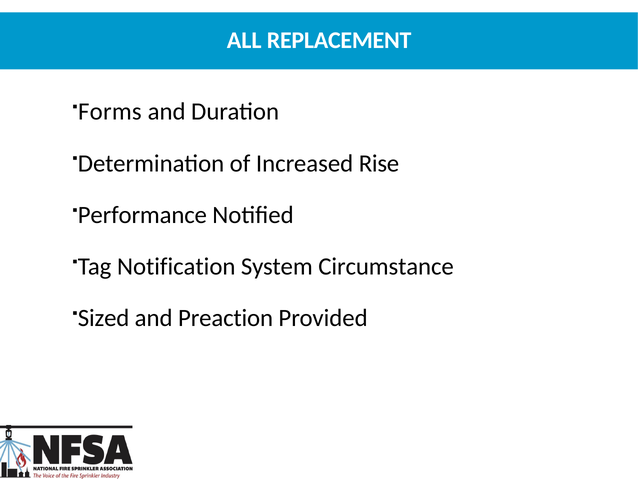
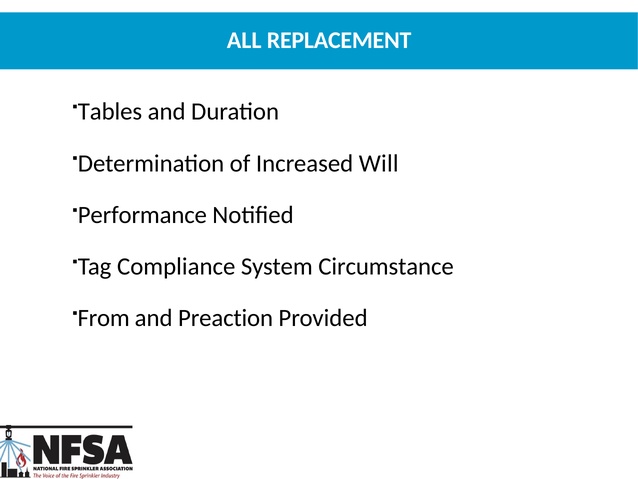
Forms: Forms -> Tables (110, 111)
Rise: Rise -> Will (379, 163)
Notification: Notification -> Compliance (176, 266)
Sized: Sized -> From (104, 318)
